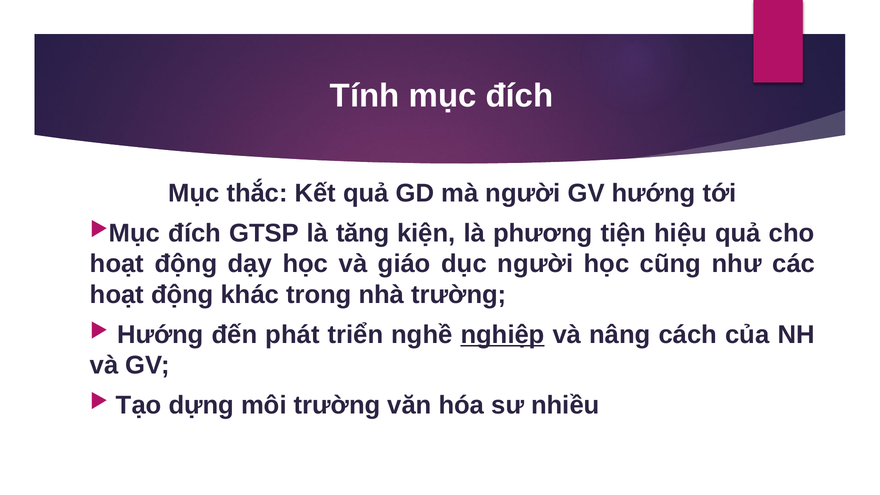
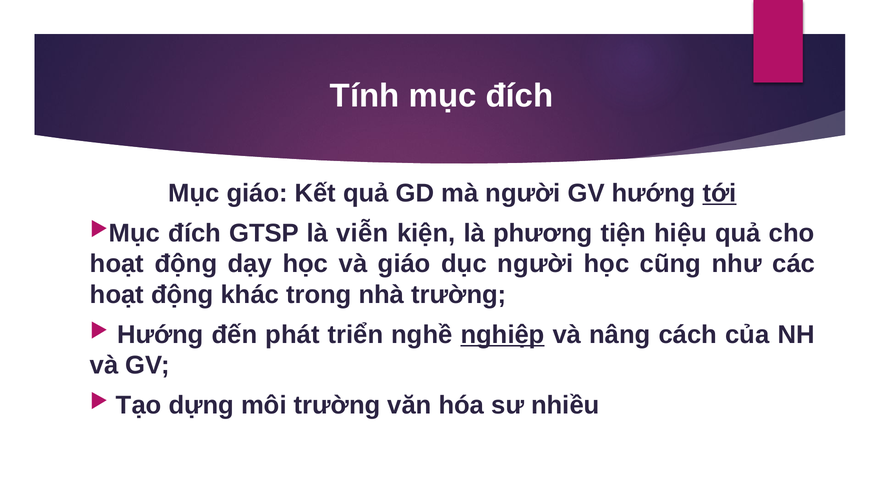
Mục thắc: thắc -> giáo (257, 193)
tới underline: none -> present (719, 193)
tăng: tăng -> viễn (362, 233)
